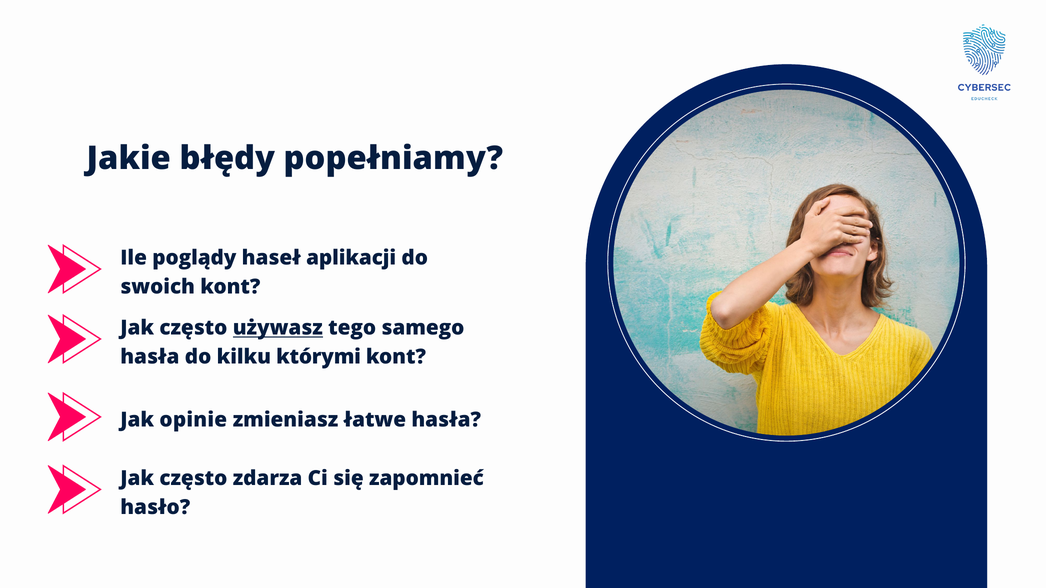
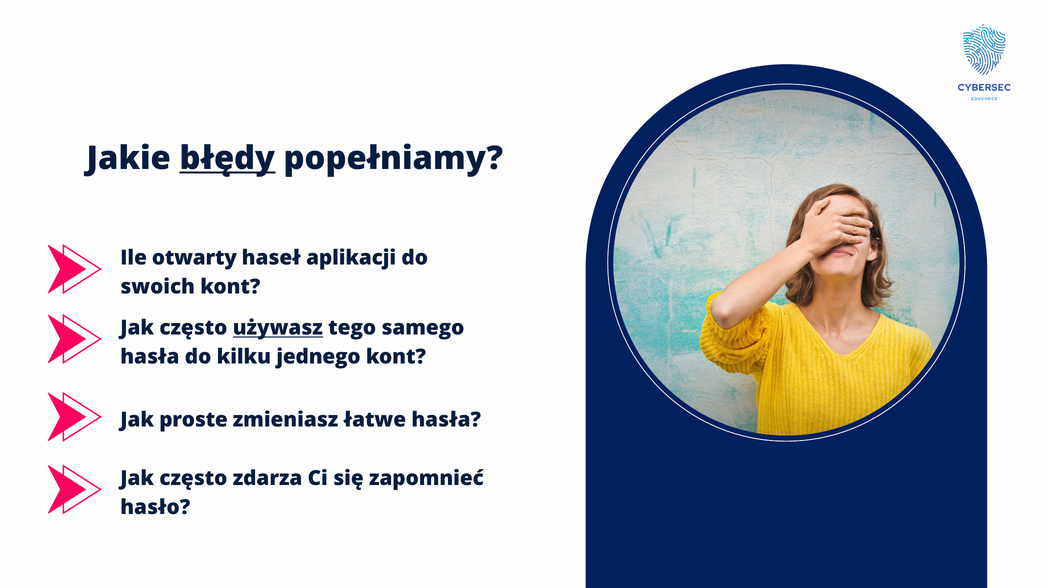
błędy underline: none -> present (227, 158)
poglądy: poglądy -> otwarty (194, 258)
którymi: którymi -> jednego (319, 357)
opinie: opinie -> proste (194, 420)
